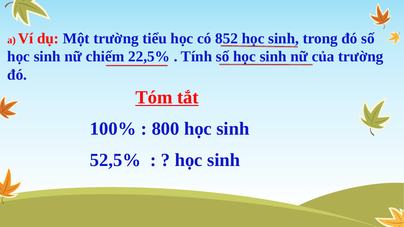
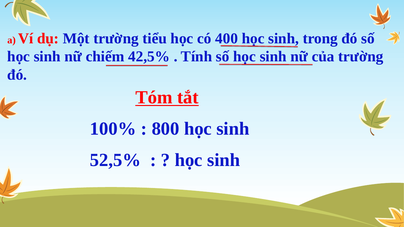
852: 852 -> 400 (227, 38)
22,5%: 22,5% -> 42,5% (149, 57)
